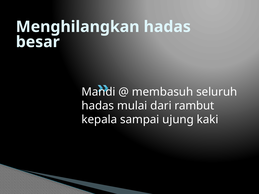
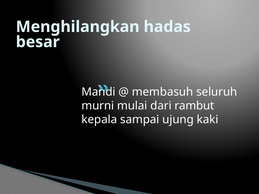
hadas: hadas -> murni (98, 106)
